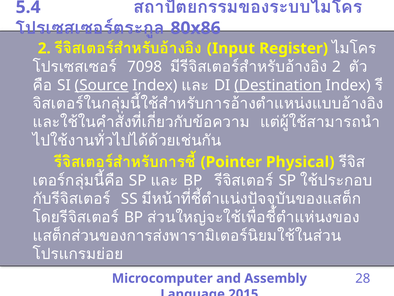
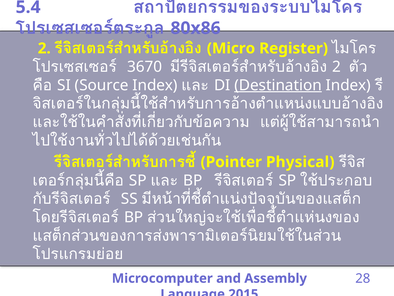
Input: Input -> Micro (231, 48)
7098: 7098 -> 3670 (145, 67)
Source underline: present -> none (102, 85)
